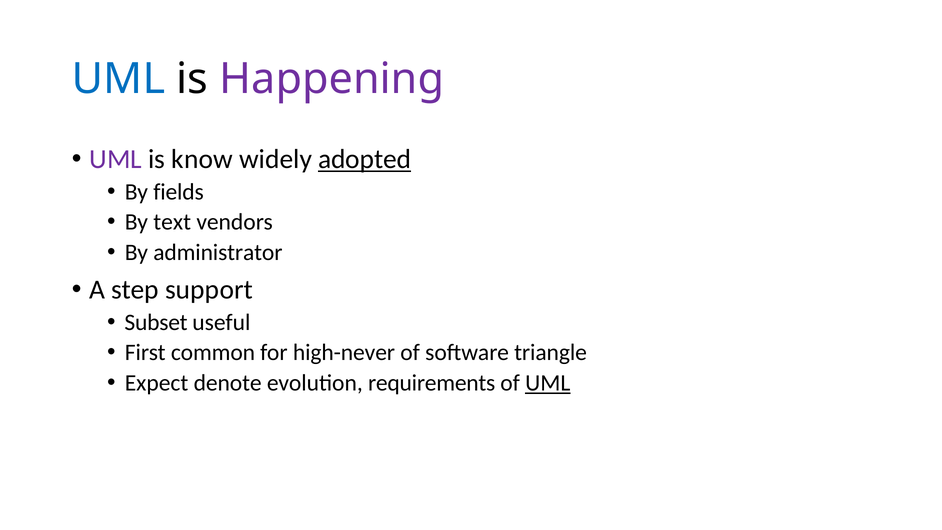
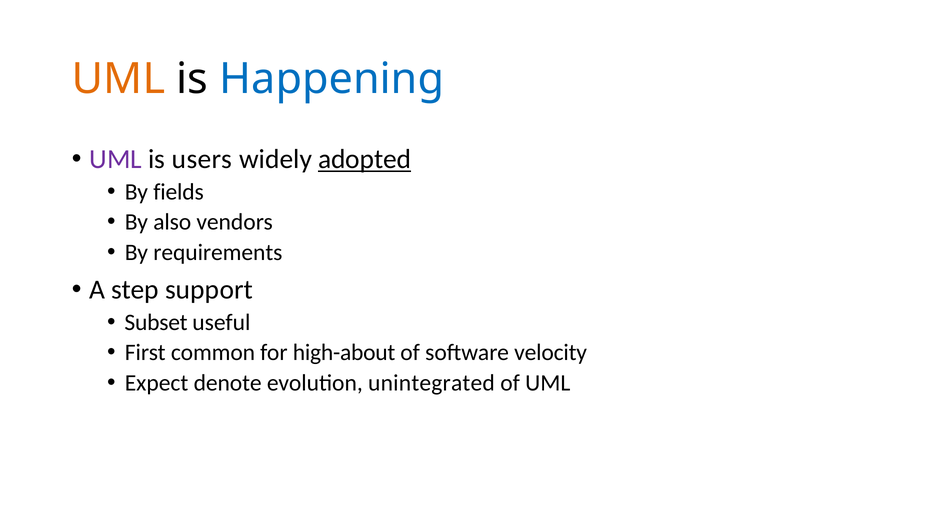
UML colour: blue -> orange (118, 79)
Happening colour: purple -> blue (332, 79)
know: know -> users (202, 159)
text: text -> also (172, 222)
administrator: administrator -> requirements (218, 252)
high-never: high-never -> high-about (344, 353)
triangle: triangle -> velocity (551, 353)
requirements: requirements -> unintegrated (431, 383)
UML underline: present -> none (548, 383)
